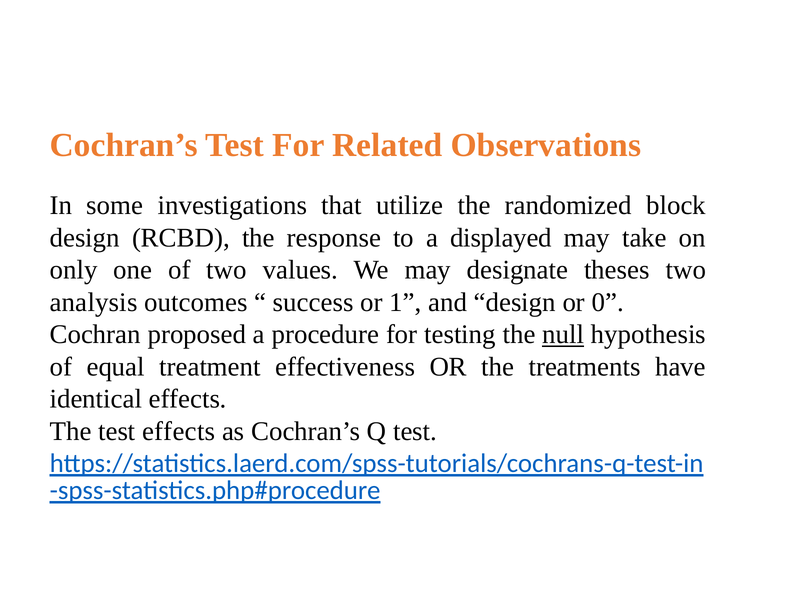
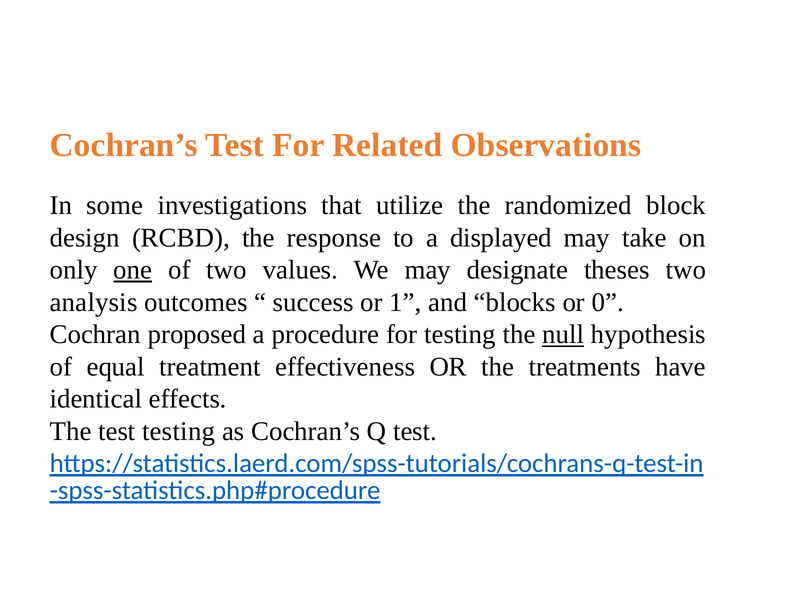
one underline: none -> present (133, 270)
and design: design -> blocks (515, 302)
test effects: effects -> testing (179, 431)
